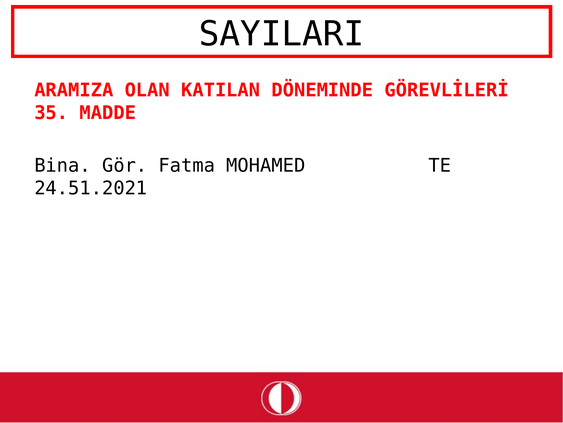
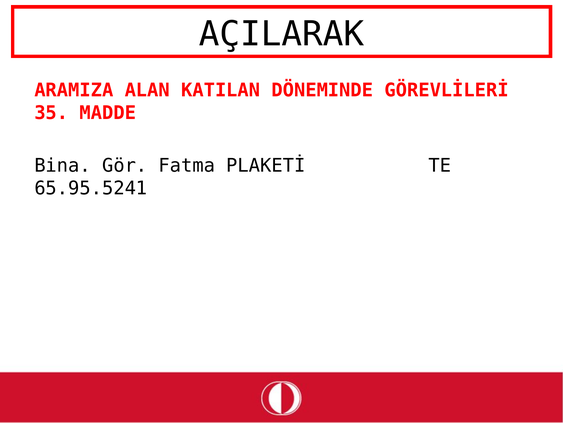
SAYILARI: SAYILARI -> AÇILARAK (282, 34)
OLAN: OLAN -> ALAN (147, 90)
MOHAMED: MOHAMED -> PLAKETİ (266, 165)
24.51.2021: 24.51.2021 -> 65.95.5241 (91, 188)
